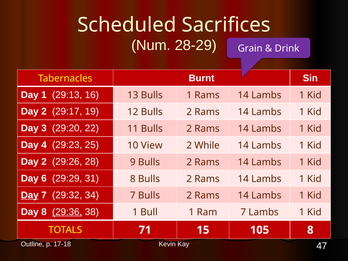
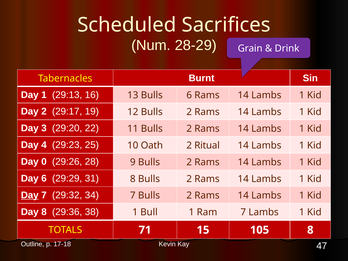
Bulls 1: 1 -> 6 (189, 95)
View: View -> Oath (152, 145)
While: While -> Ritual (207, 145)
2: 2 -> 0 (44, 162)
29:36 underline: present -> none (67, 212)
